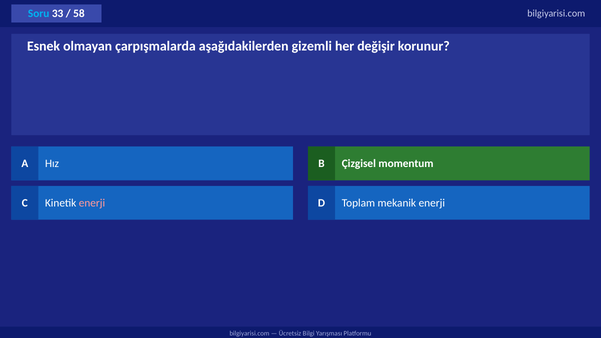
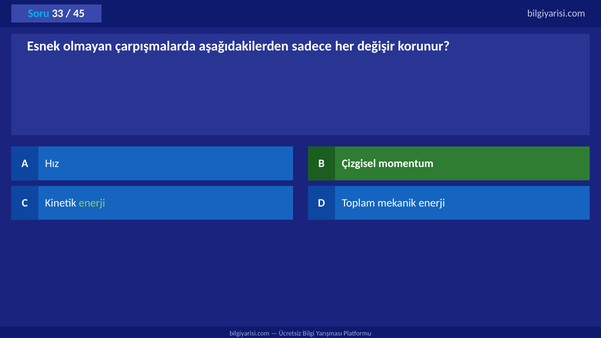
58: 58 -> 45 (79, 14)
gizemli: gizemli -> sadece (312, 46)
enerji colour: pink -> light green (92, 203)
